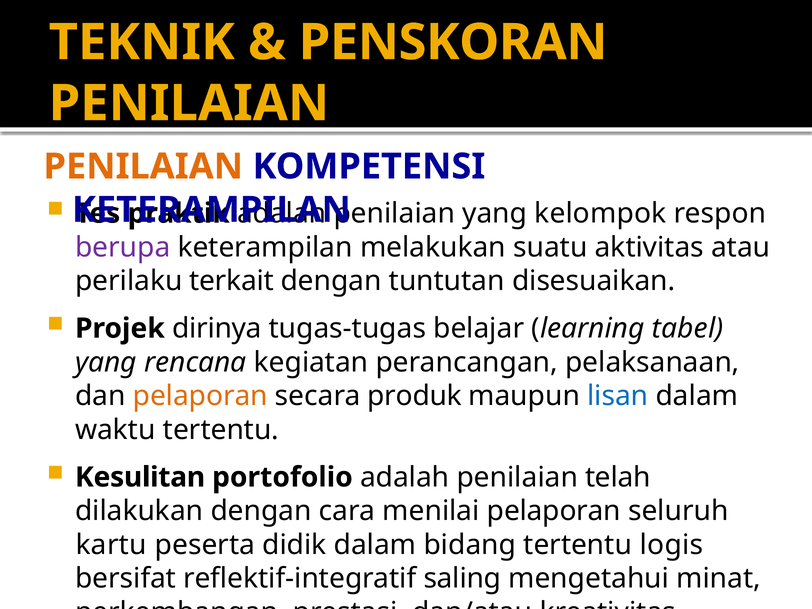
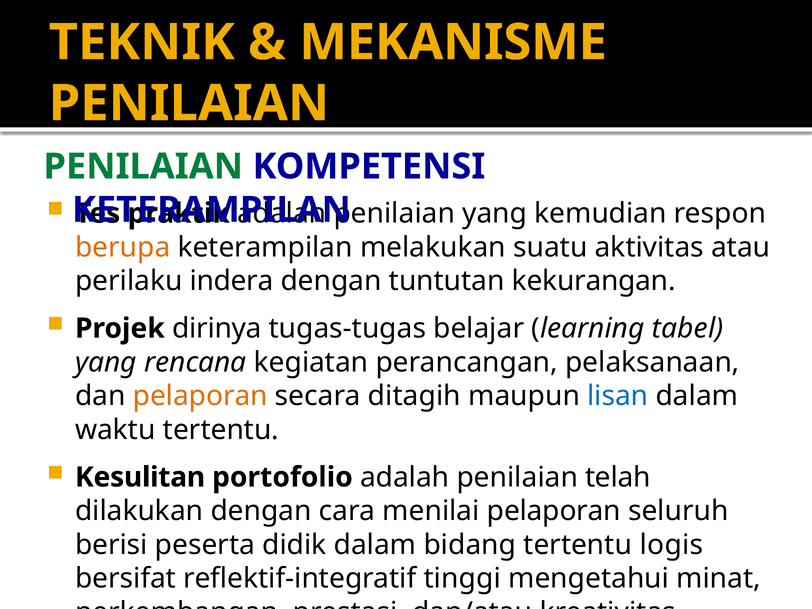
PENSKORAN: PENSKORAN -> MEKANISME (453, 42)
PENILAIAN colour: orange -> green (143, 167)
kelompok: kelompok -> kemudian (600, 213)
berupa colour: purple -> orange (123, 247)
terkait: terkait -> indera (232, 281)
disesuaikan: disesuaikan -> kekurangan (594, 281)
produk: produk -> ditagih (414, 396)
kartu: kartu -> berisi (111, 545)
saling: saling -> tinggi (462, 579)
